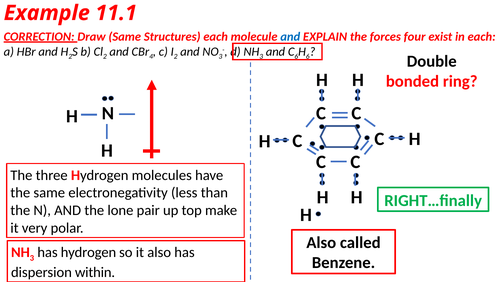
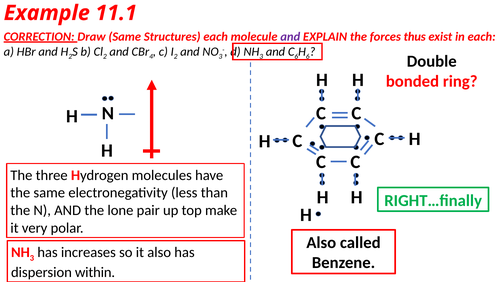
and colour: blue -> purple (290, 37)
four: four -> thus (415, 37)
has hydrogen: hydrogen -> increases (88, 252)
